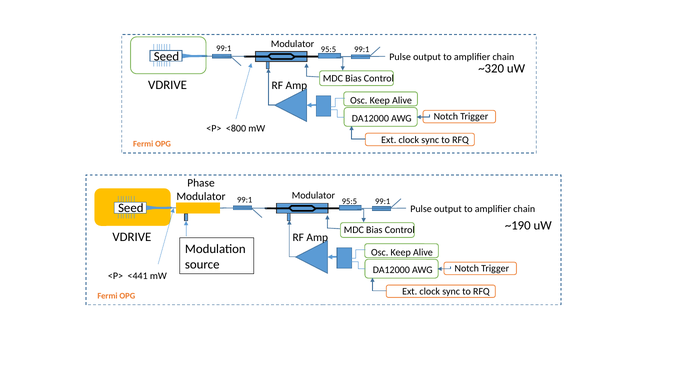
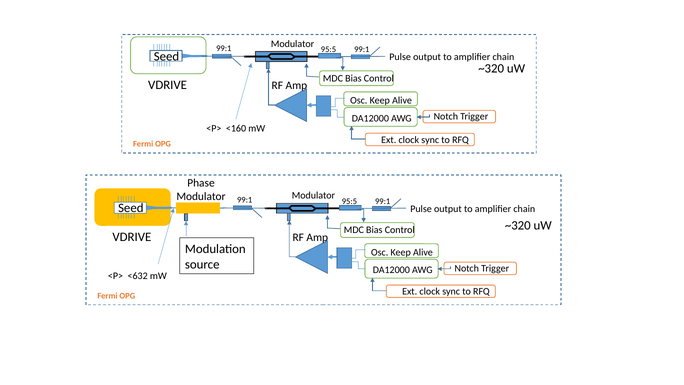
<800: <800 -> <160 (236, 128)
~190: ~190 -> ~320 (518, 225)
<441: <441 -> <632 (138, 276)
